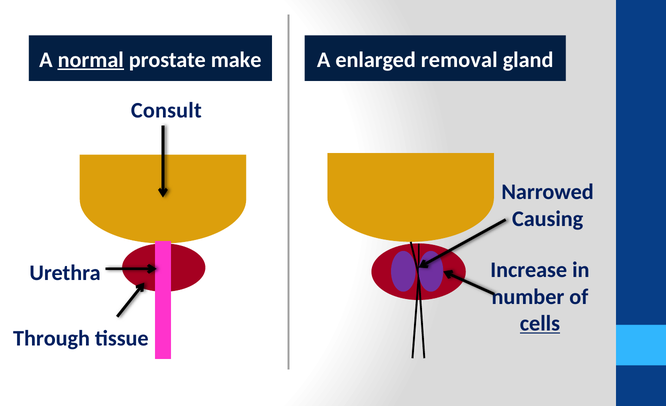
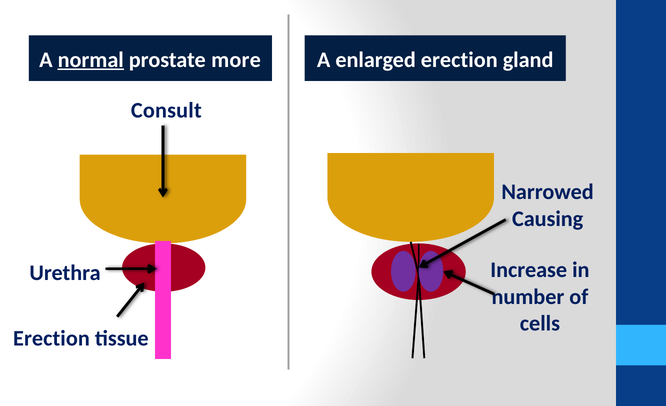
make: make -> more (236, 60)
enlarged removal: removal -> erection (459, 60)
cells underline: present -> none (540, 324)
Through: Through -> Erection (51, 339)
